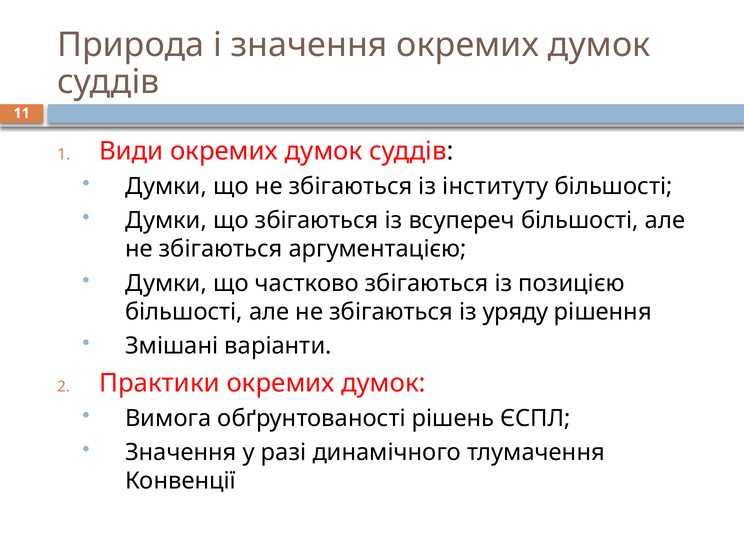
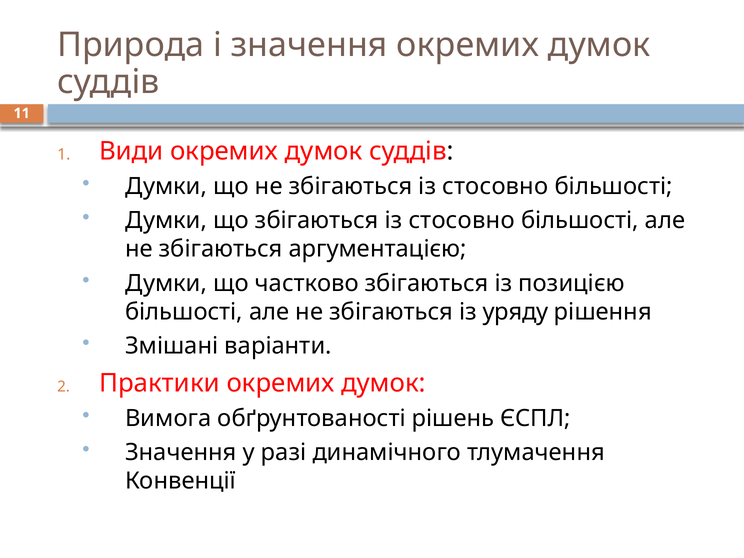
не збігаються із інституту: інституту -> стосовно (495, 186)
що збігаються із всупереч: всупереч -> стосовно (462, 221)
